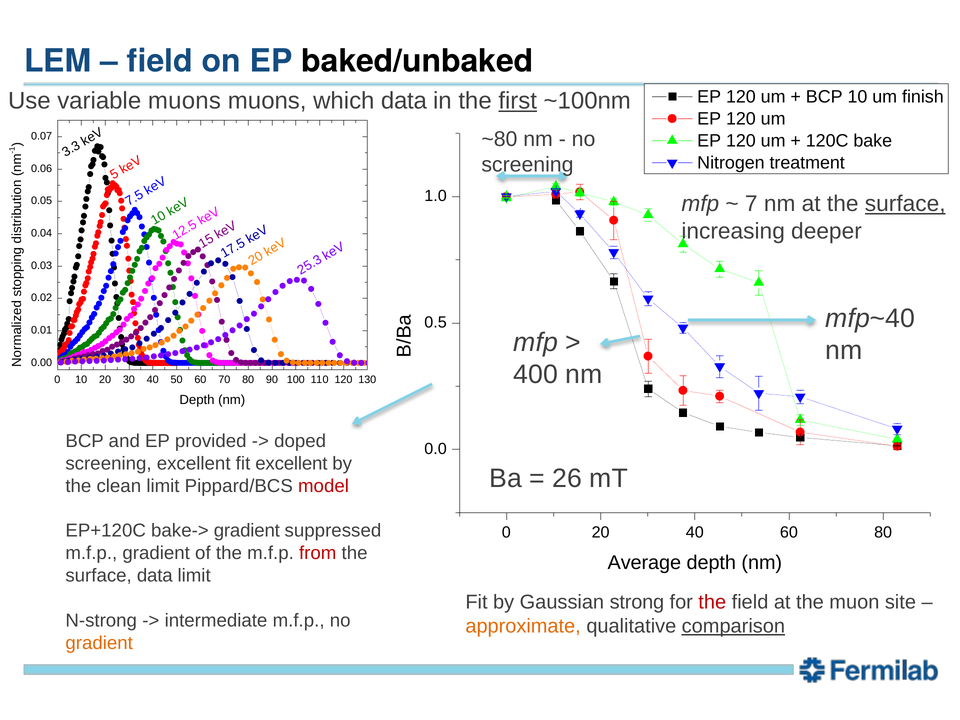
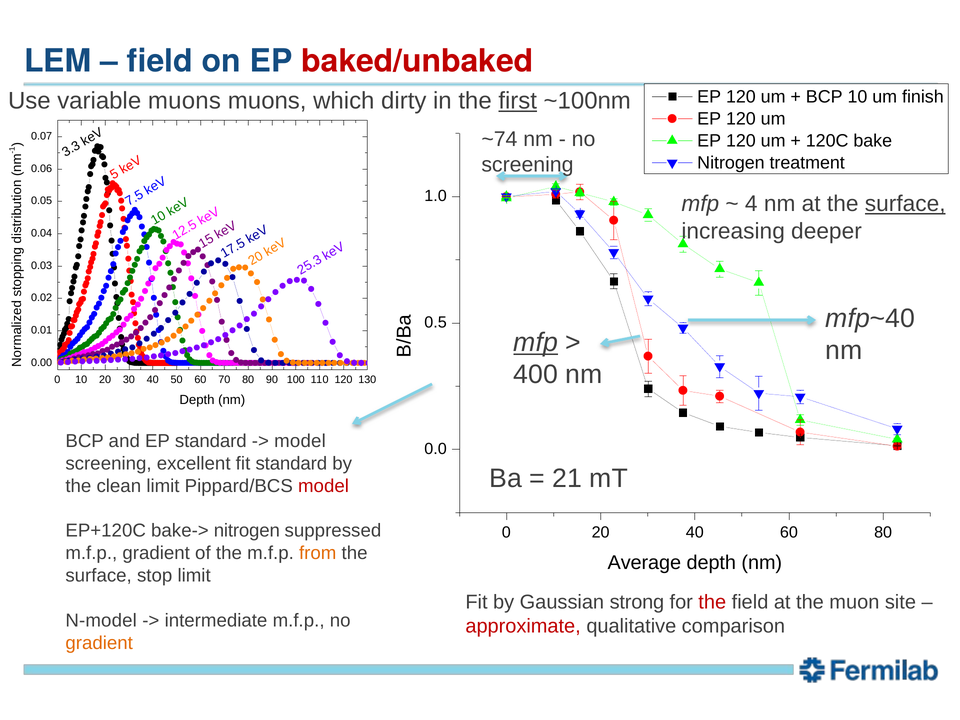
baked/unbaked colour: black -> red (417, 61)
which data: data -> dirty (404, 101)
~80: ~80 -> ~74 (499, 139)
7: 7 -> 4 (751, 204)
mfp underline: none -> present (536, 343)
EP provided: provided -> standard (211, 441)
doped: doped -> model (300, 441)
fit excellent: excellent -> standard (291, 464)
26: 26 -> 21 (567, 479)
bake-> gradient: gradient -> nitrogen (247, 531)
from colour: red -> orange (318, 553)
surface data: data -> stop (155, 576)
N-strong: N-strong -> N-model (101, 620)
approximate colour: orange -> red (523, 626)
comparison underline: present -> none (733, 626)
